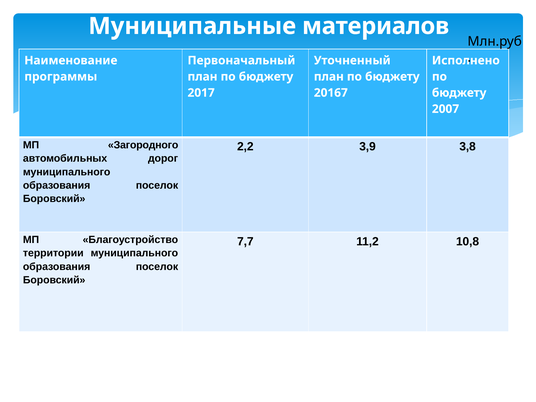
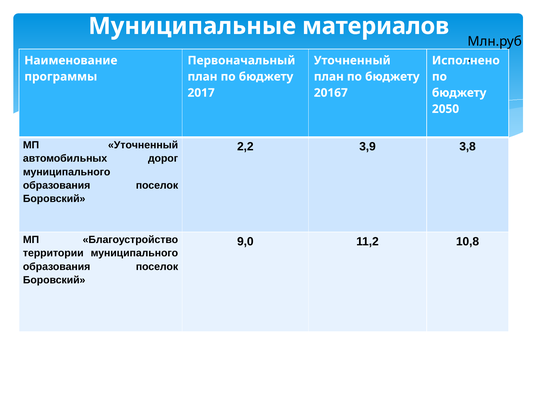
2007: 2007 -> 2050 (445, 109)
МП Загородного: Загородного -> Уточненный (143, 145)
7,7: 7,7 -> 9,0 (245, 241)
